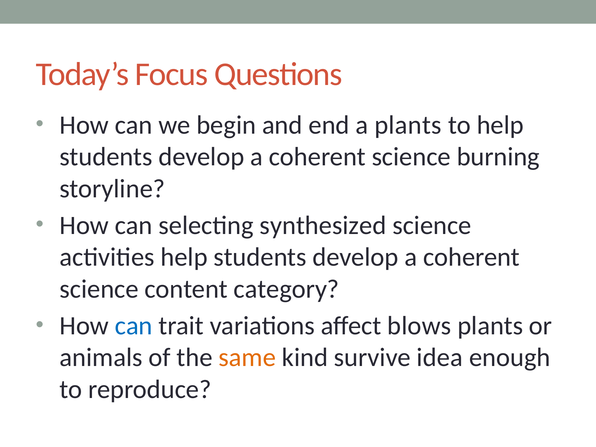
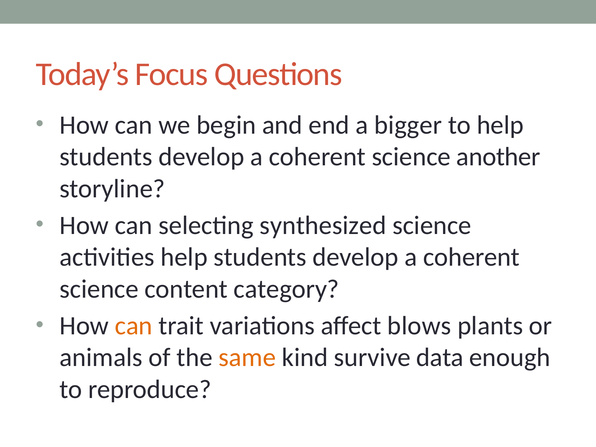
a plants: plants -> bigger (408, 125)
burning: burning -> another (498, 157)
can colour: blue -> orange (134, 326)
idea: idea -> data (440, 358)
